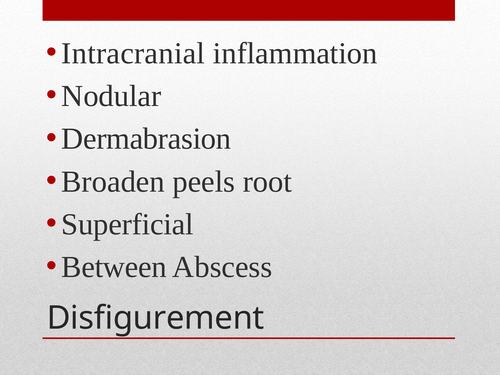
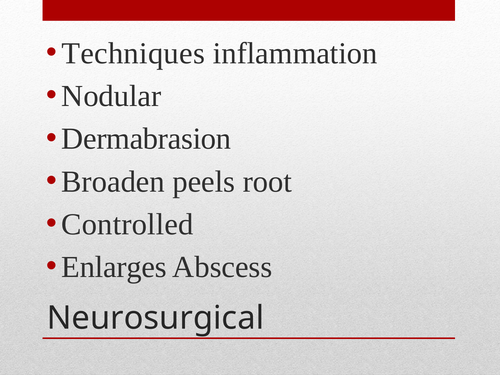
Intracranial: Intracranial -> Techniques (133, 53)
Superficial: Superficial -> Controlled (127, 224)
Between: Between -> Enlarges (114, 267)
Disfigurement: Disfigurement -> Neurosurgical (155, 318)
